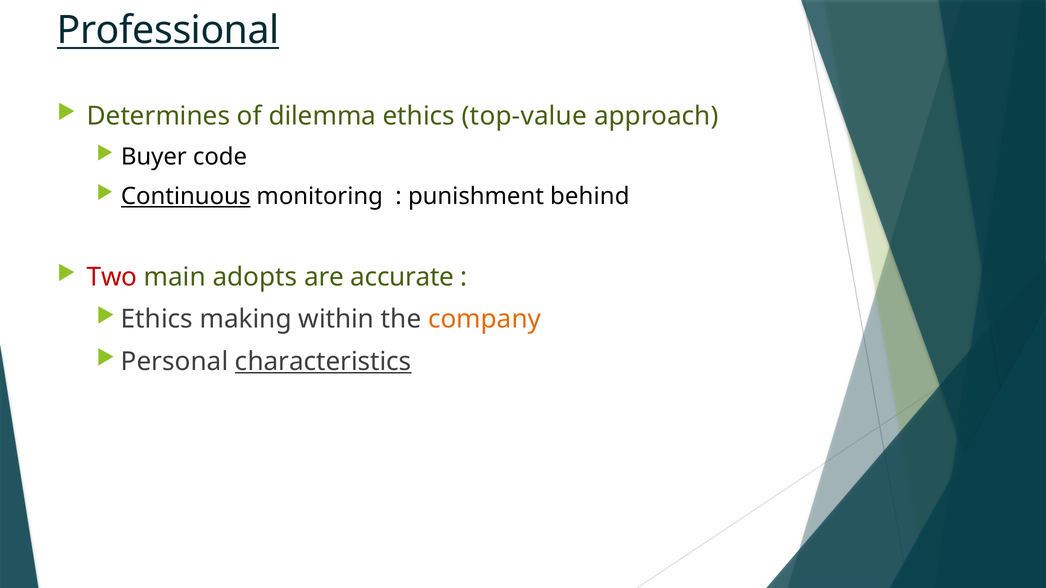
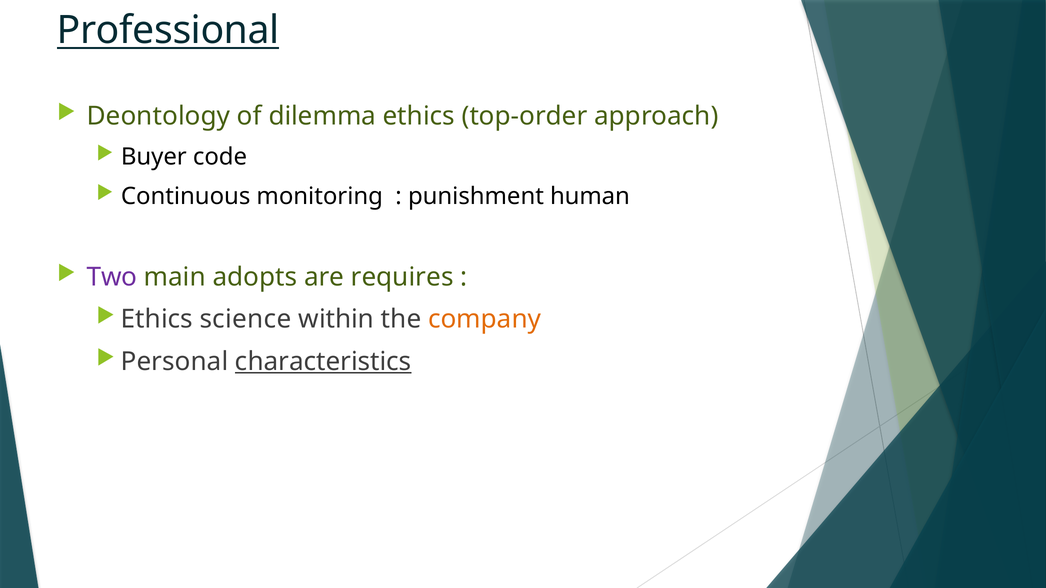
Determines: Determines -> Deontology (158, 116)
top-value: top-value -> top-order (525, 116)
Continuous underline: present -> none (186, 196)
behind: behind -> human (590, 196)
Two colour: red -> purple (112, 277)
accurate: accurate -> requires (402, 277)
making: making -> science (246, 320)
